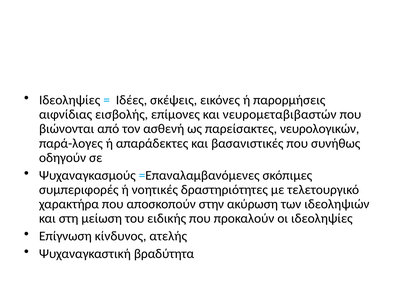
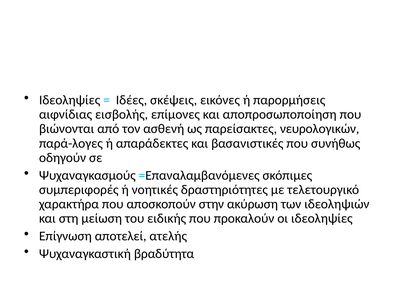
νευρομεταβιβαστών: νευρομεταβιβαστών -> αποπροσωποποίηση (280, 115)
κίνδυνος: κίνδυνος -> αποτελεί (121, 236)
